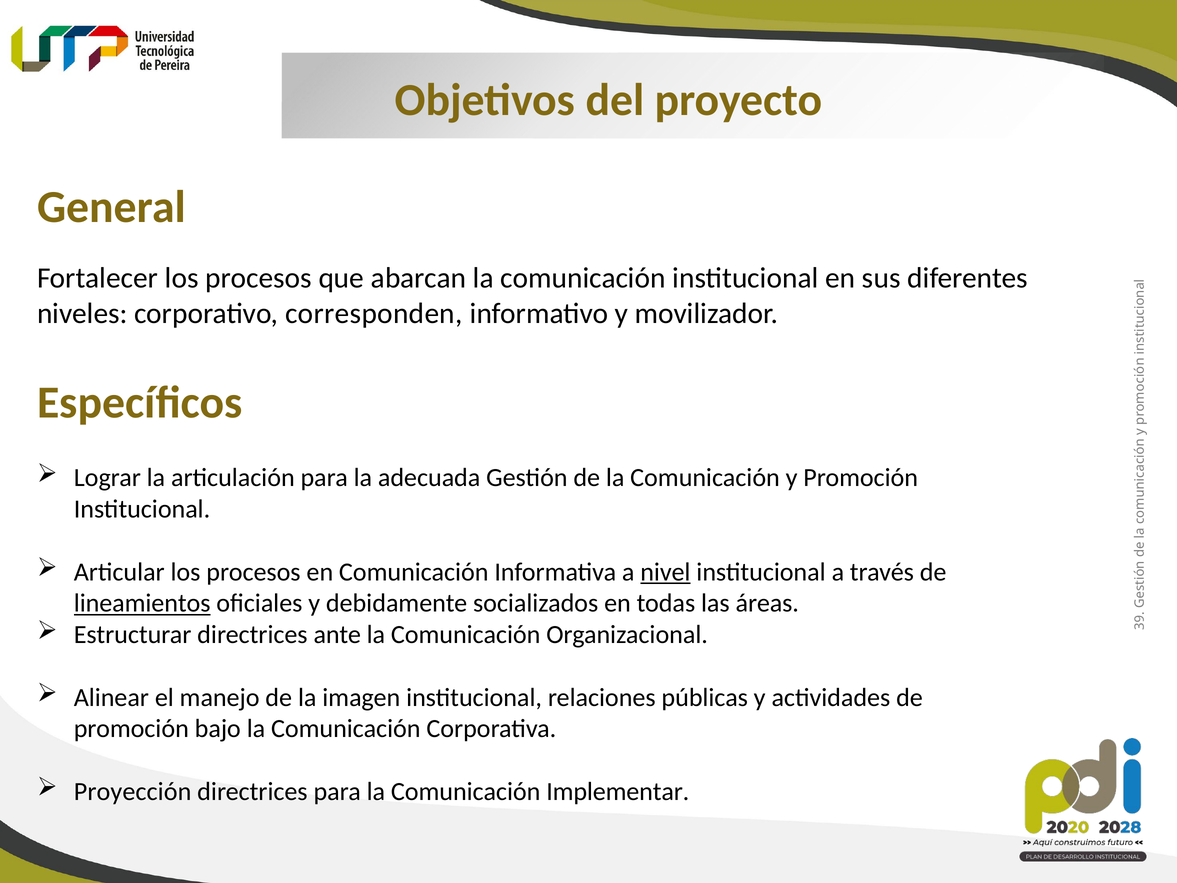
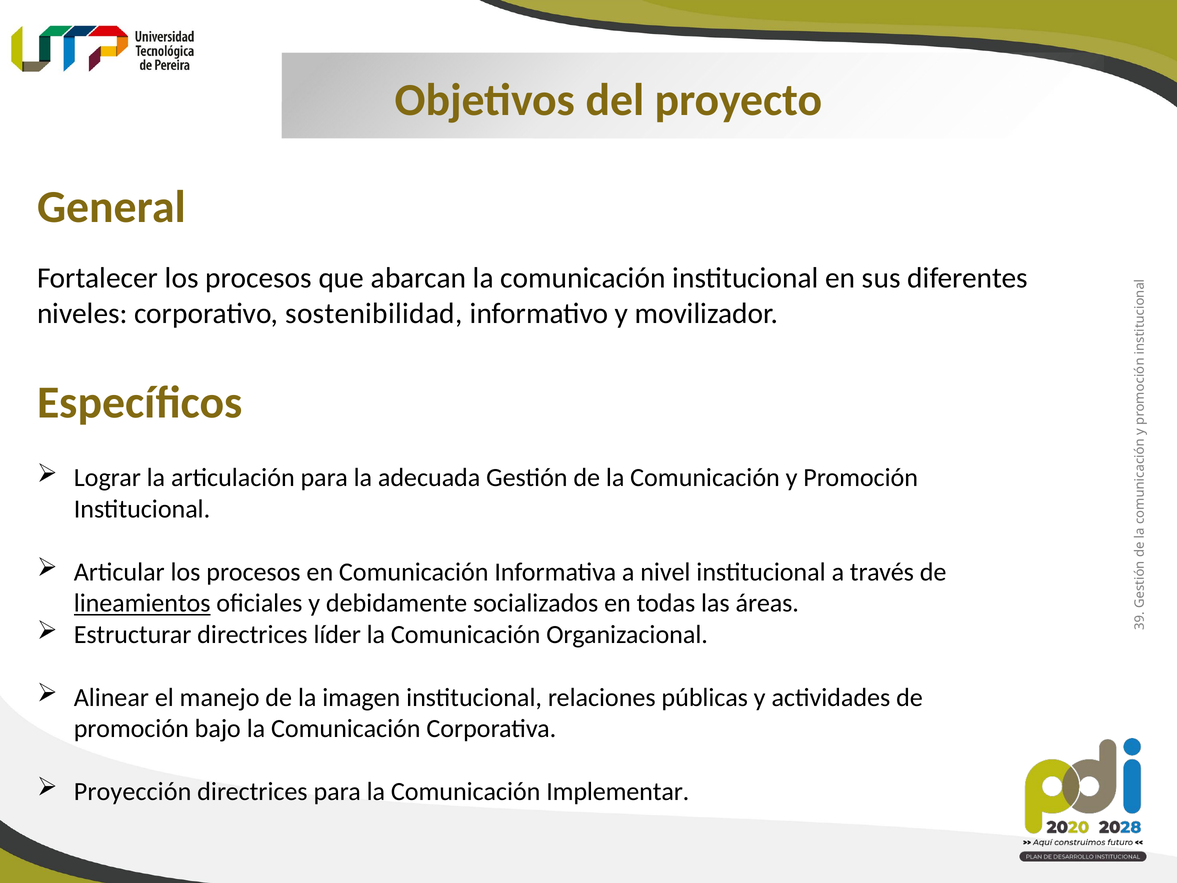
corresponden: corresponden -> sostenibilidad (374, 313)
nivel underline: present -> none (665, 572)
ante: ante -> líder (337, 635)
